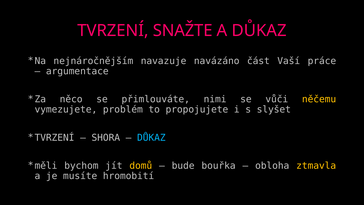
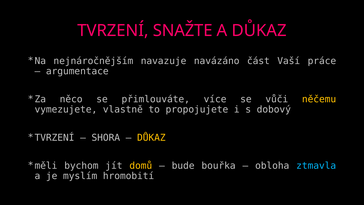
nimi: nimi -> více (215, 99)
problém: problém -> vlastně (123, 109)
slyšet: slyšet -> dobový (274, 109)
DŮKAZ colour: light blue -> yellow (151, 137)
ztmavla colour: yellow -> light blue (316, 166)
musíte: musíte -> myslím (80, 176)
